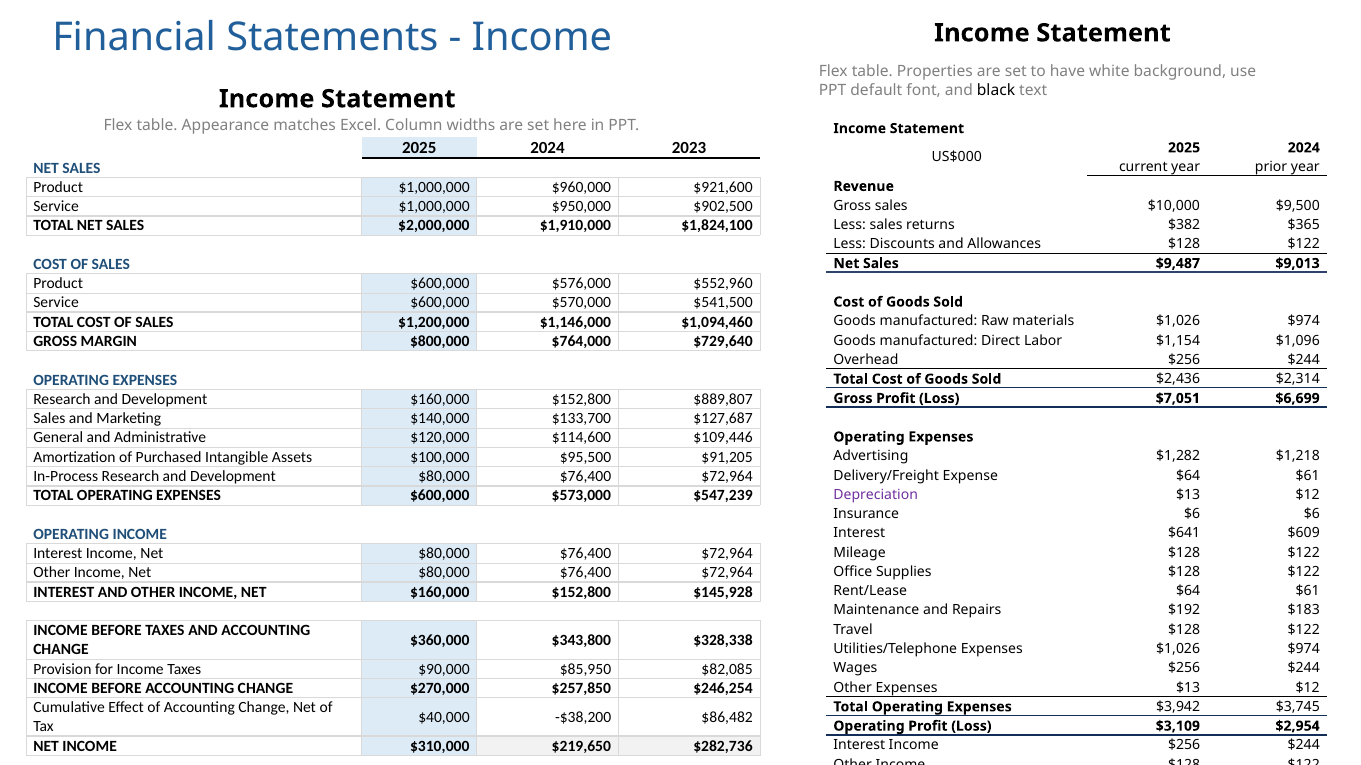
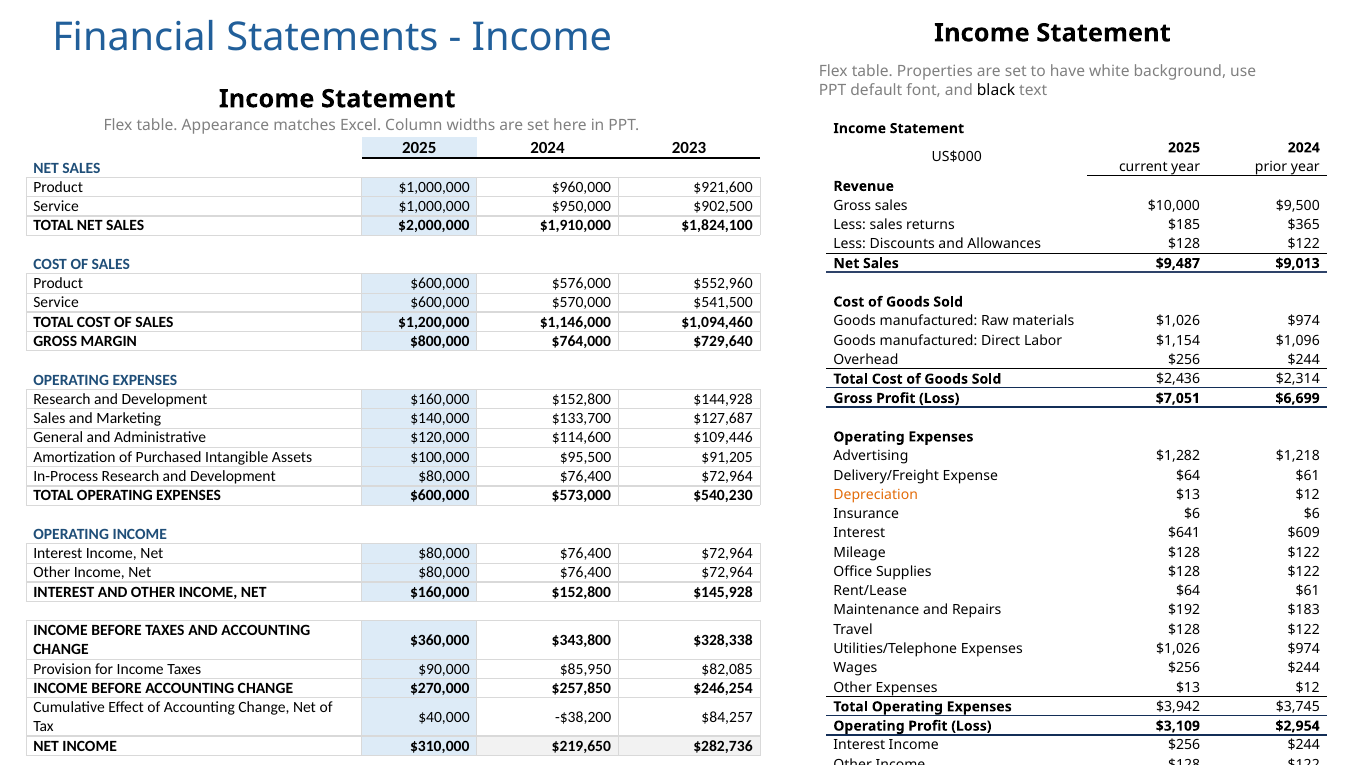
$382: $382 -> $185 (1184, 225)
$889,807: $889,807 -> $144,928 (723, 399)
$547,239: $547,239 -> $540,230 (723, 496)
Depreciation colour: purple -> orange (876, 495)
$86,482: $86,482 -> $84,257 (727, 718)
